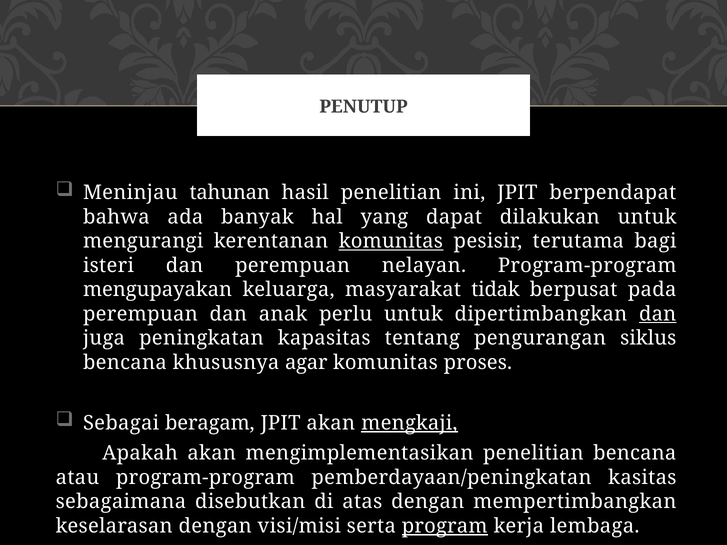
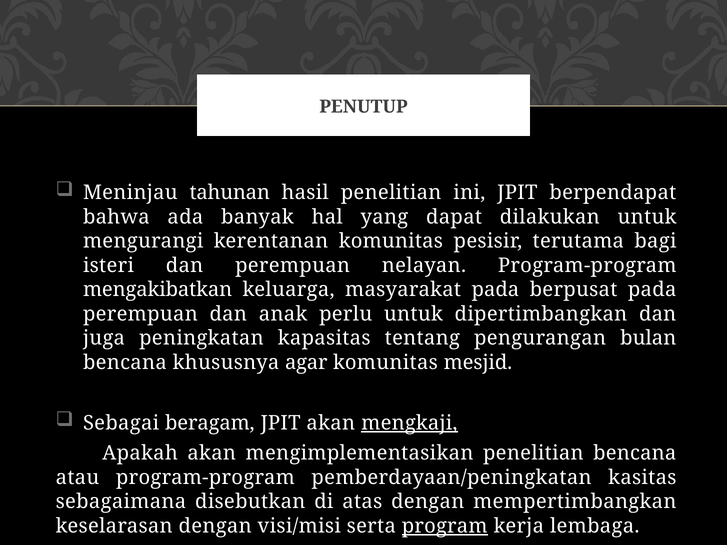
komunitas underline: present -> none (391, 241)
mengupayakan: mengupayakan -> mengakibatkan (158, 290)
masyarakat tidak: tidak -> pada (495, 290)
dan underline: present -> none (658, 314)
siklus: siklus -> bulan (648, 338)
proses: proses -> mesjid (478, 363)
